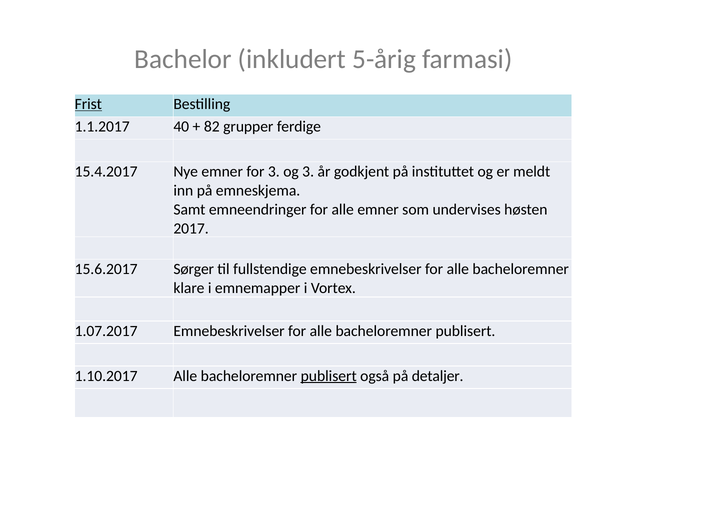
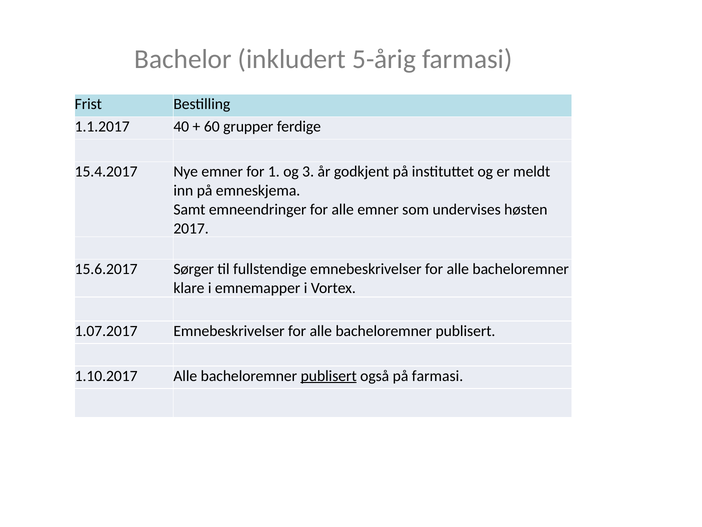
Frist underline: present -> none (88, 104)
82: 82 -> 60 (212, 126)
for 3: 3 -> 1 (274, 171)
på detaljer: detaljer -> farmasi (438, 376)
